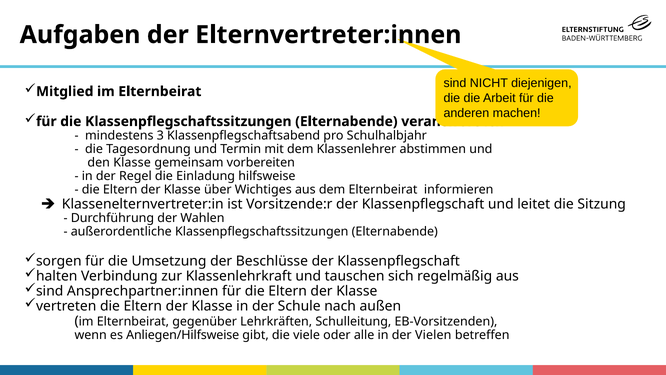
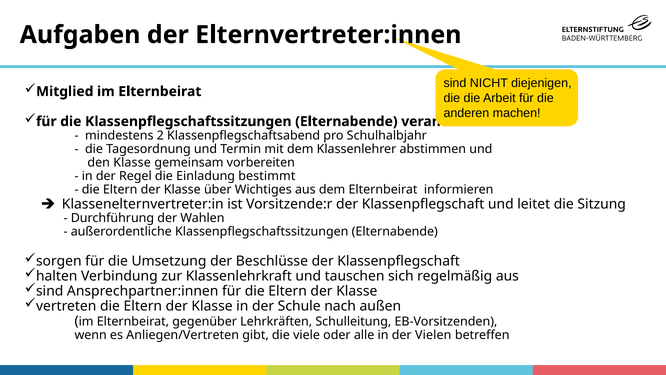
3: 3 -> 2 (160, 136)
hilfsweise: hilfsweise -> bestimmt (267, 176)
Anliegen/Hilfsweise: Anliegen/Hilfsweise -> Anliegen/Vertreten (183, 335)
